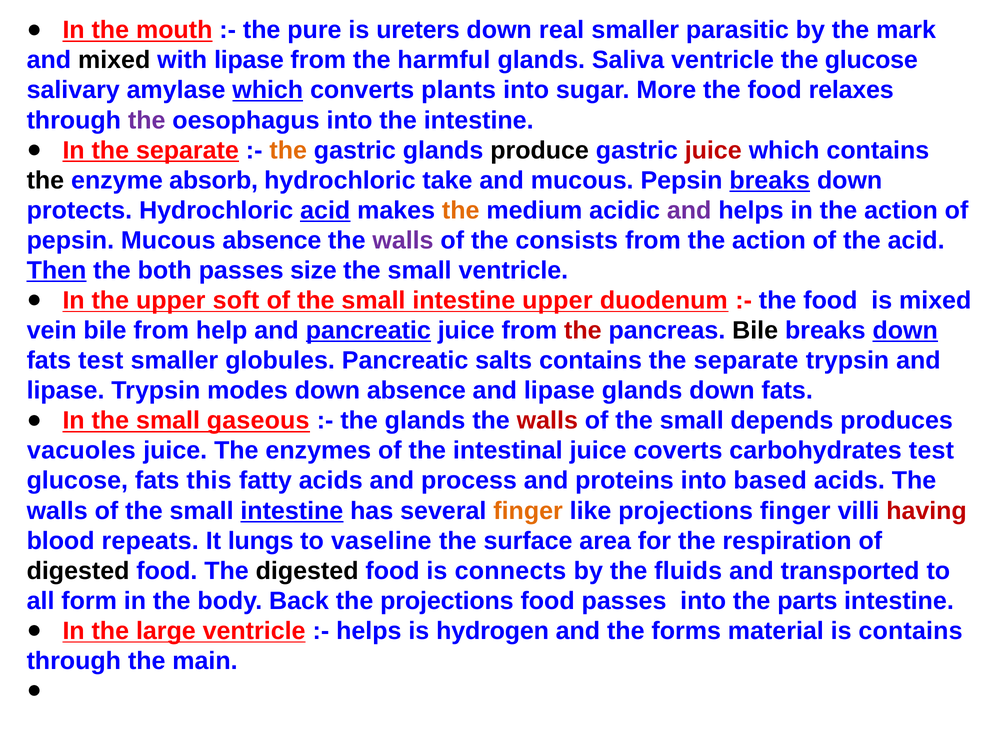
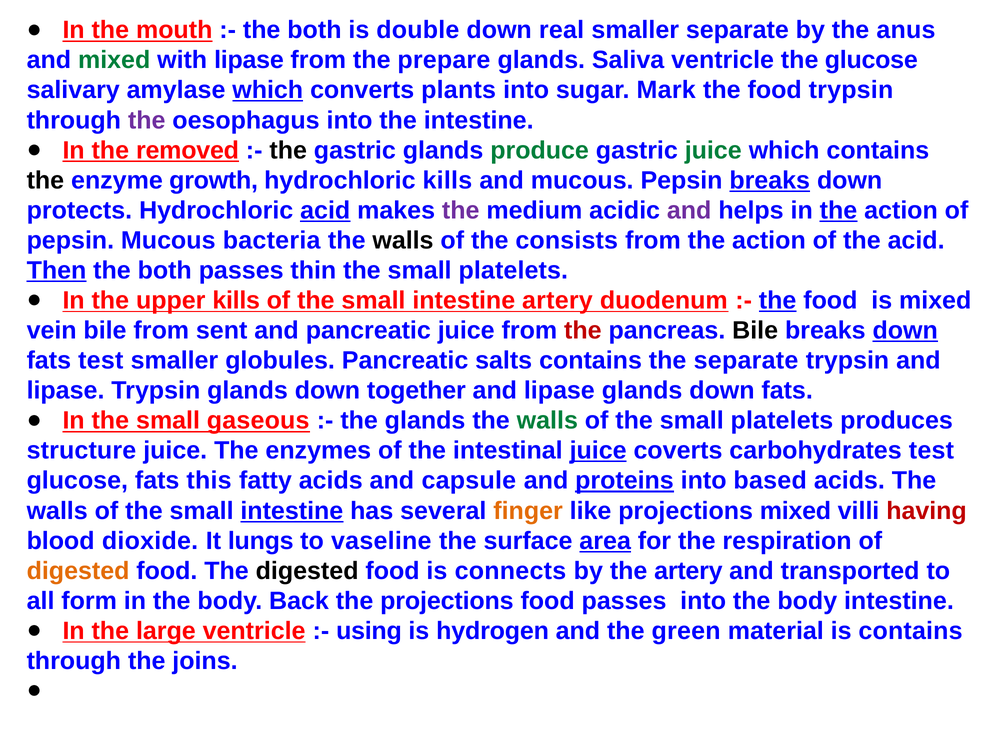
pure: pure -> both (314, 30)
ureters: ureters -> double (418, 30)
smaller parasitic: parasitic -> separate (737, 30)
mark: mark -> anus (906, 30)
mixed colour: black -> green (114, 60)
harmful: harmful -> prepare (444, 60)
More: More -> Mark (666, 90)
food relaxes: relaxes -> trypsin (851, 90)
In the separate: separate -> removed (187, 150)
the colour: orange -> black (288, 150)
produce colour: black -> green (540, 150)
juice colour: red -> green (713, 150)
absorb: absorb -> growth (214, 180)
hydrochloric take: take -> kills (447, 180)
the colour: orange -> purple (461, 210)
the underline: none -> present (839, 210)
Mucous absence: absence -> bacteria (272, 240)
walls colour: purple -> black (403, 240)
size: size -> thin (313, 270)
ventricle: ventricle -> platelets (513, 270)
upper soft: soft -> kills (236, 300)
intestine upper: upper -> artery (557, 300)
the underline: none -> present (778, 300)
help: help -> sent (222, 330)
pancreatic underline: present -> none (368, 330)
Trypsin modes: modes -> glands (248, 390)
down absence: absence -> together (416, 390)
walls colour: red -> green (547, 421)
of the small depends: depends -> platelets (782, 421)
vacuoles: vacuoles -> structure (81, 451)
juice underline: none -> present (598, 451)
process: process -> capsule (469, 481)
proteins underline: none -> present (624, 481)
projections finger: finger -> mixed (795, 511)
repeats: repeats -> dioxide (150, 541)
area underline: none -> present (605, 541)
digested colour: black -> orange (78, 571)
the fluids: fluids -> artery (688, 571)
into the parts: parts -> body (807, 601)
helps: helps -> using (369, 631)
forms: forms -> green (686, 631)
main: main -> joins (205, 661)
